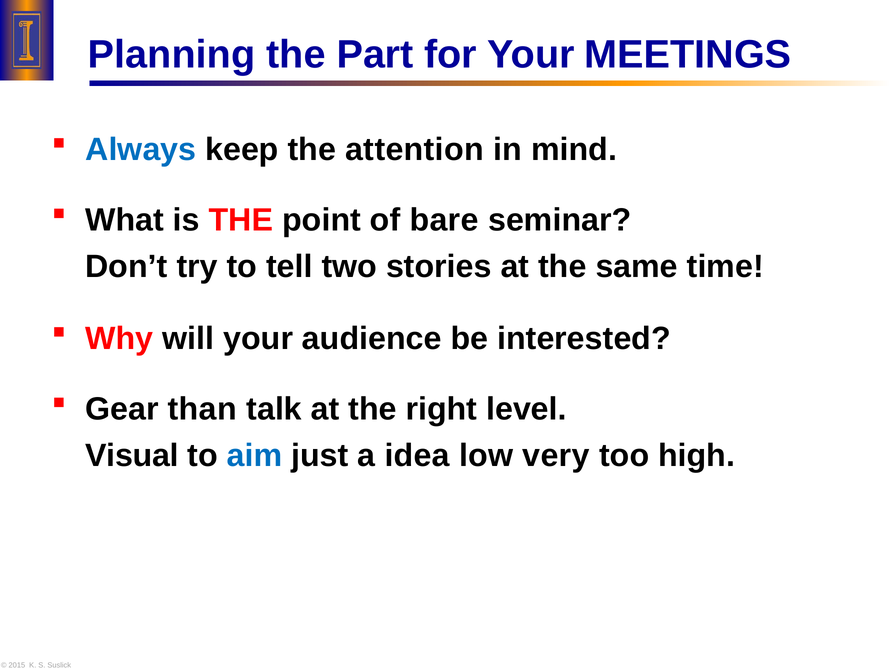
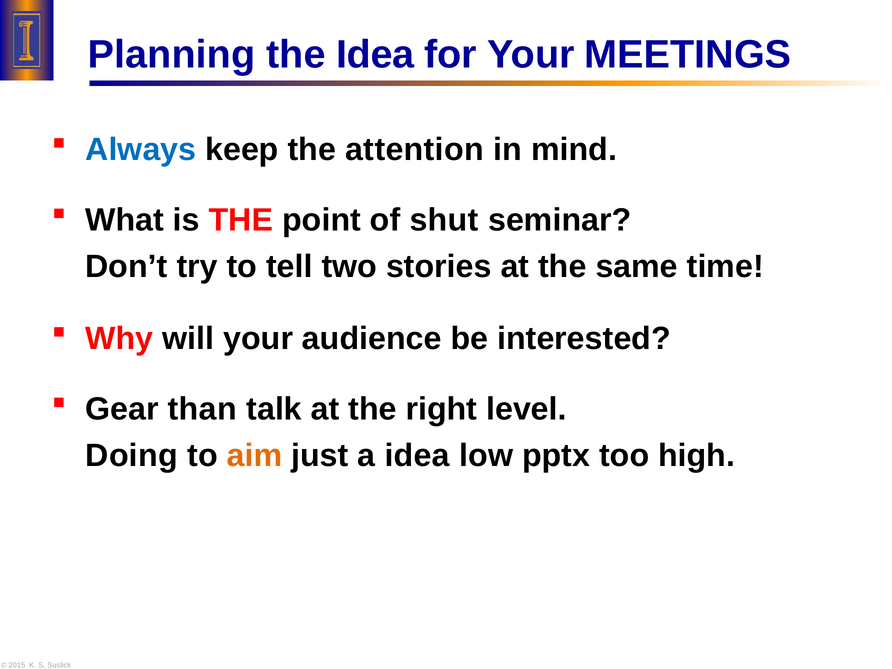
the Part: Part -> Idea (375, 55)
bare: bare -> shut (444, 220)
Visual: Visual -> Doing (132, 455)
aim colour: blue -> orange (254, 455)
very: very -> pptx (556, 455)
